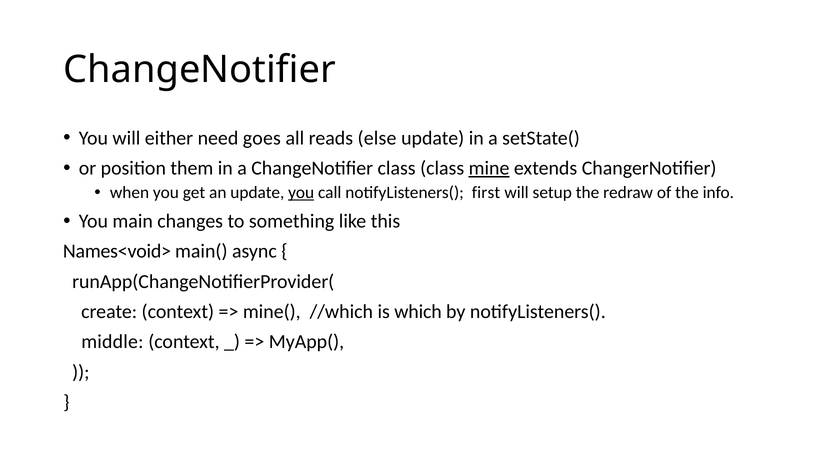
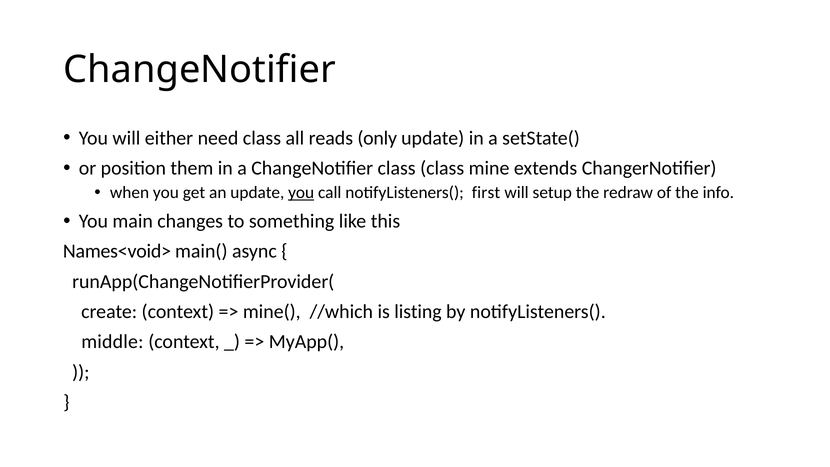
need goes: goes -> class (262, 138)
else: else -> only (377, 138)
mine underline: present -> none (489, 168)
which: which -> listing (418, 312)
